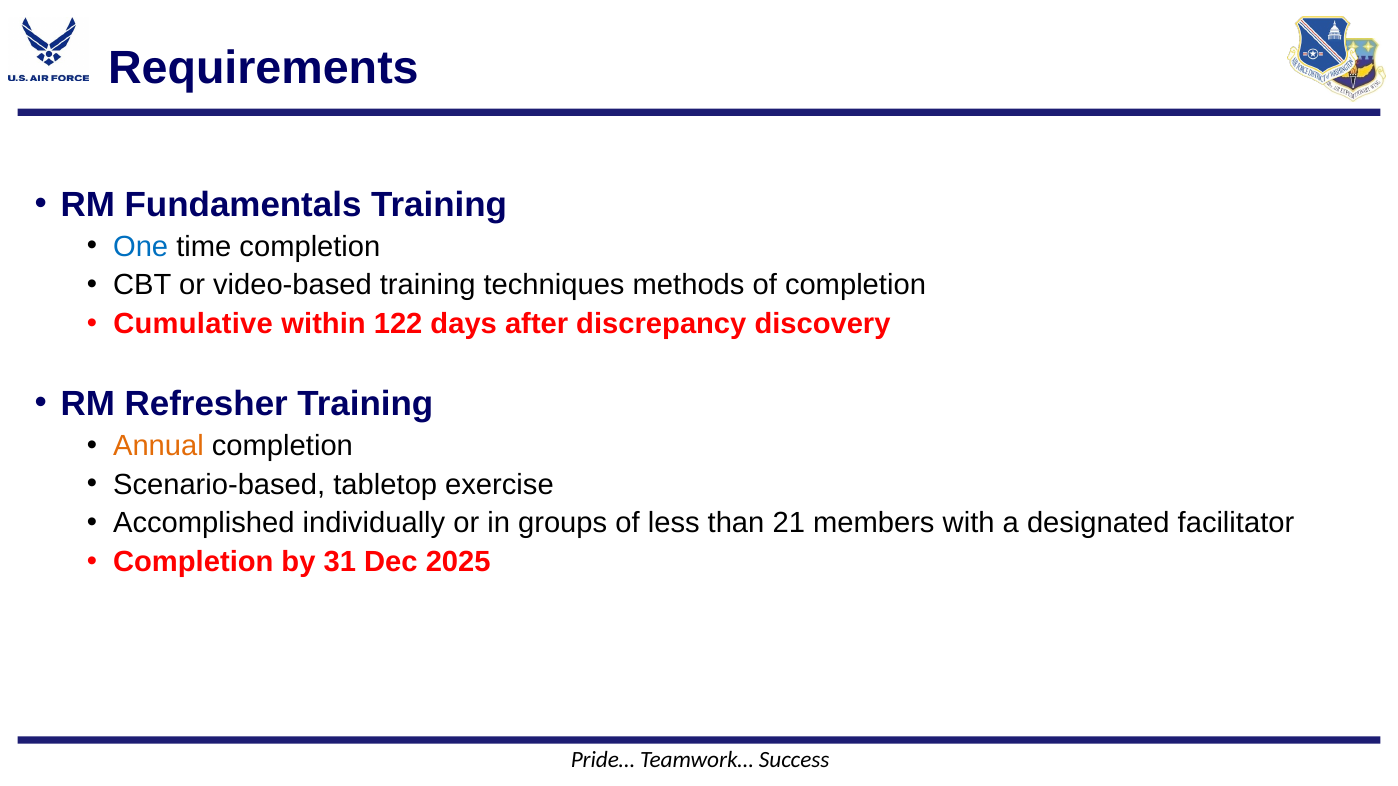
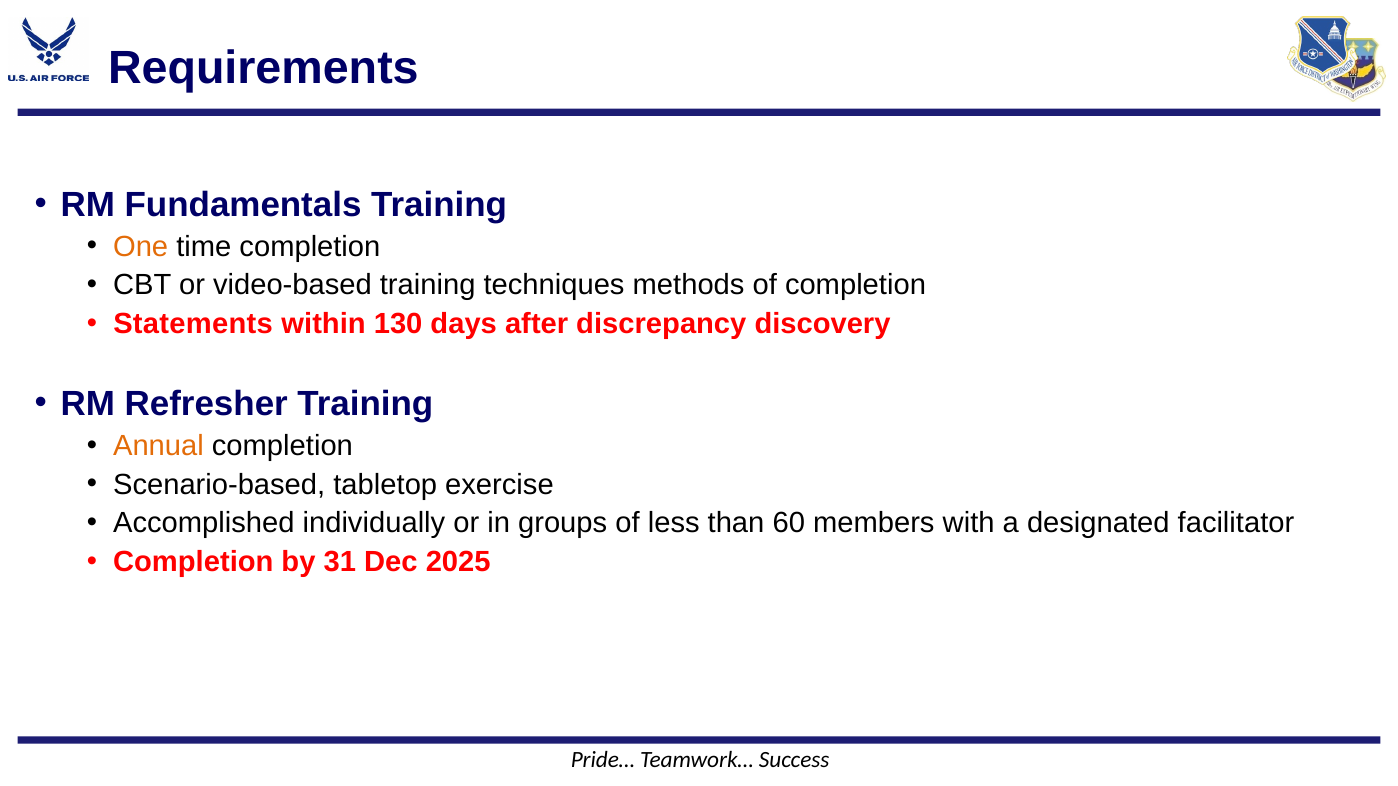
One colour: blue -> orange (141, 247)
Cumulative: Cumulative -> Statements (193, 324)
122: 122 -> 130 (398, 324)
21: 21 -> 60 (789, 523)
